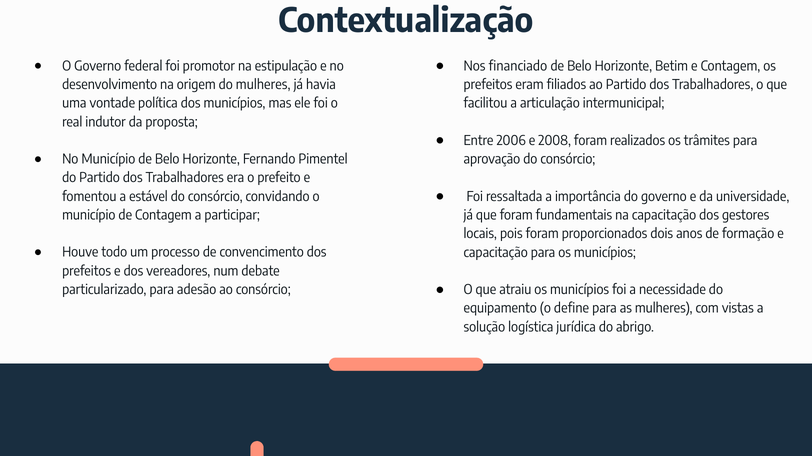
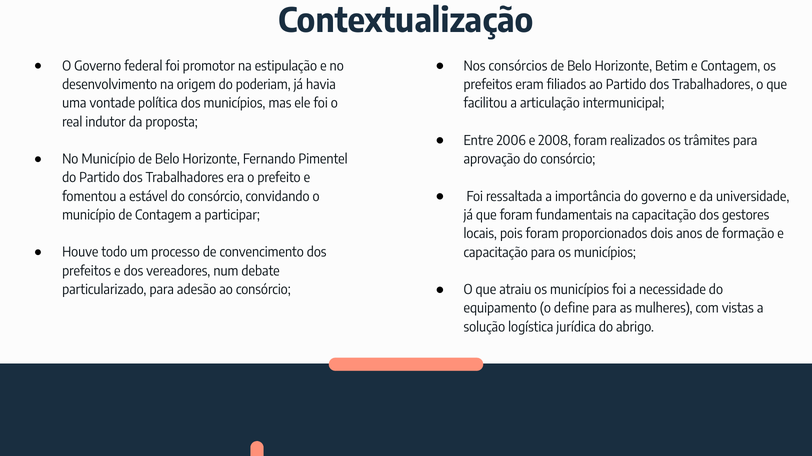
financiado: financiado -> consórcios (518, 66)
do mulheres: mulheres -> poderiam (263, 85)
